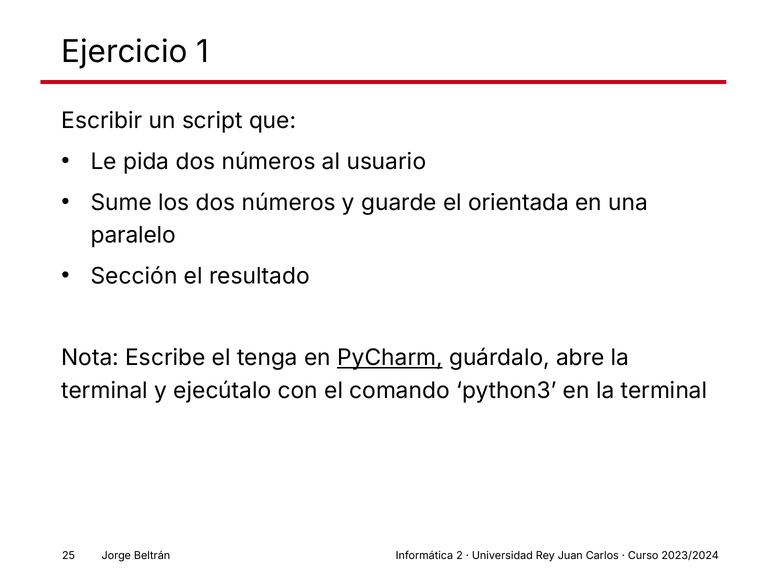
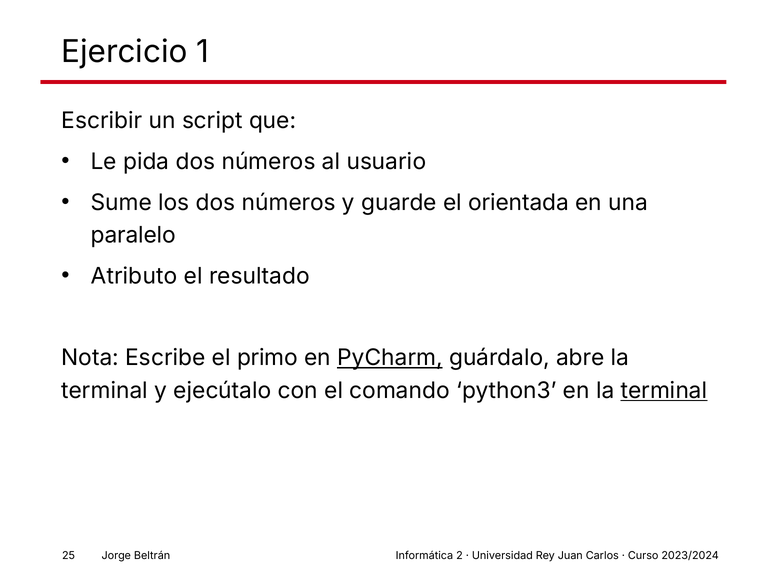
Sección: Sección -> Atributo (134, 276)
tenga: tenga -> primo (267, 358)
terminal underline: none -> present (664, 391)
